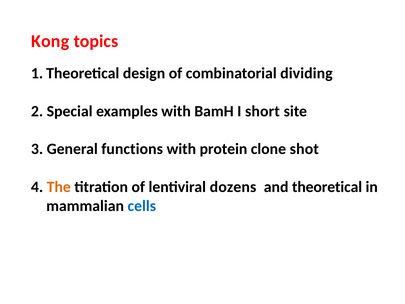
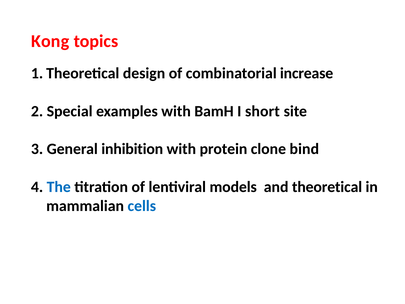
dividing: dividing -> increase (307, 73)
functions: functions -> inhibition (132, 149)
shot: shot -> bind (304, 149)
The colour: orange -> blue (59, 187)
dozens: dozens -> models (233, 187)
